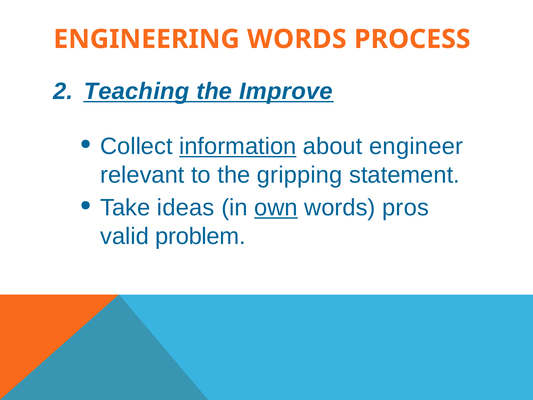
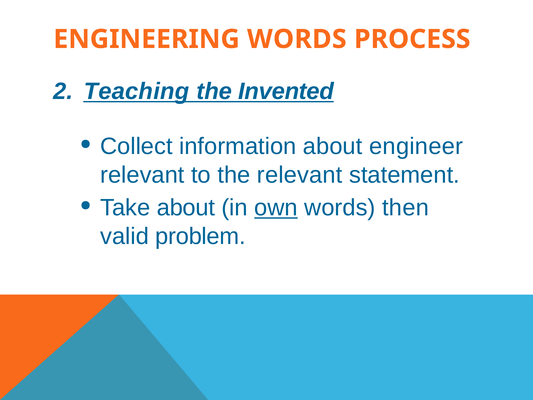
Improve: Improve -> Invented (286, 91)
information underline: present -> none (238, 146)
the gripping: gripping -> relevant (300, 175)
Take ideas: ideas -> about (186, 208)
pros: pros -> then (406, 208)
